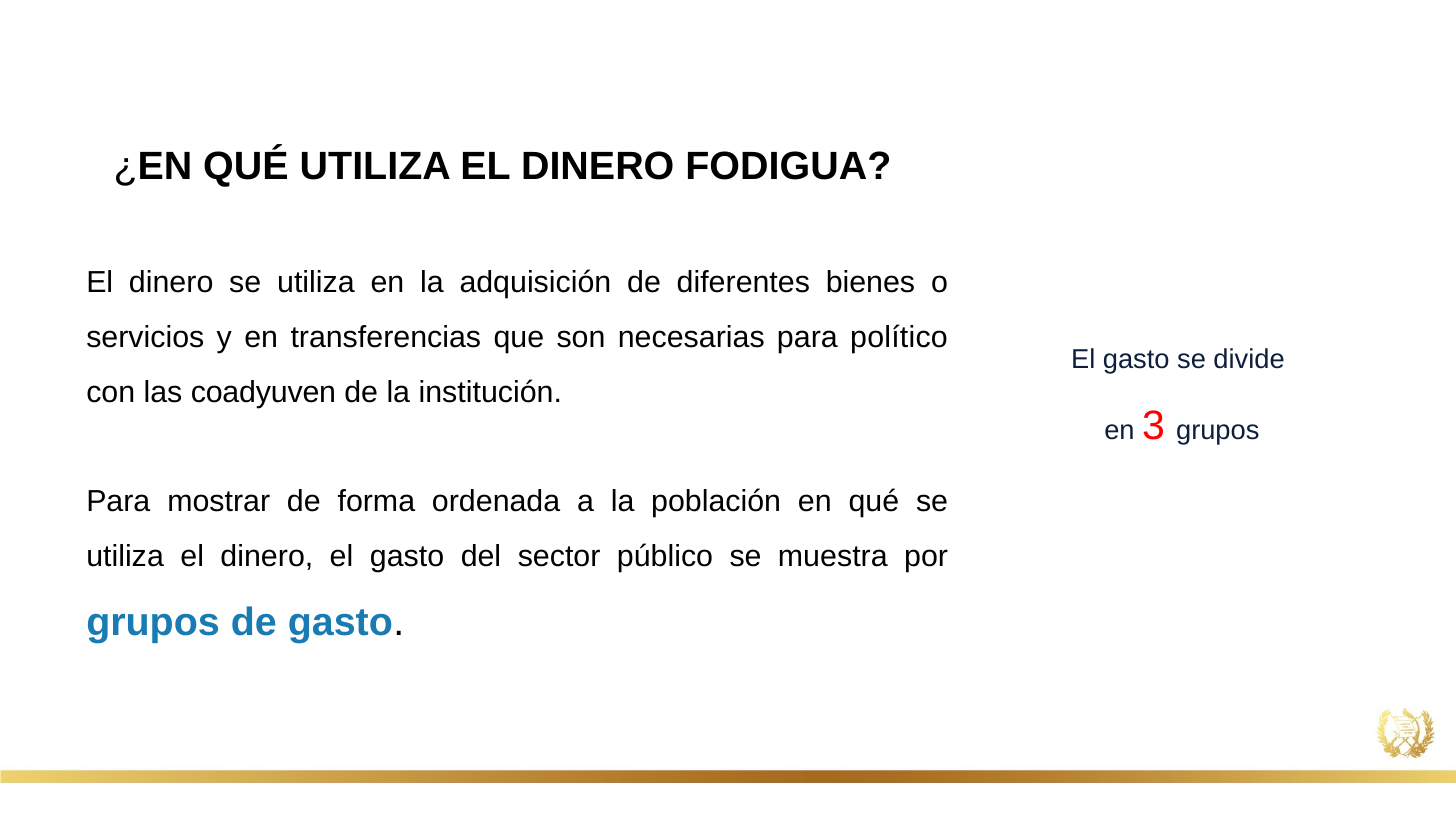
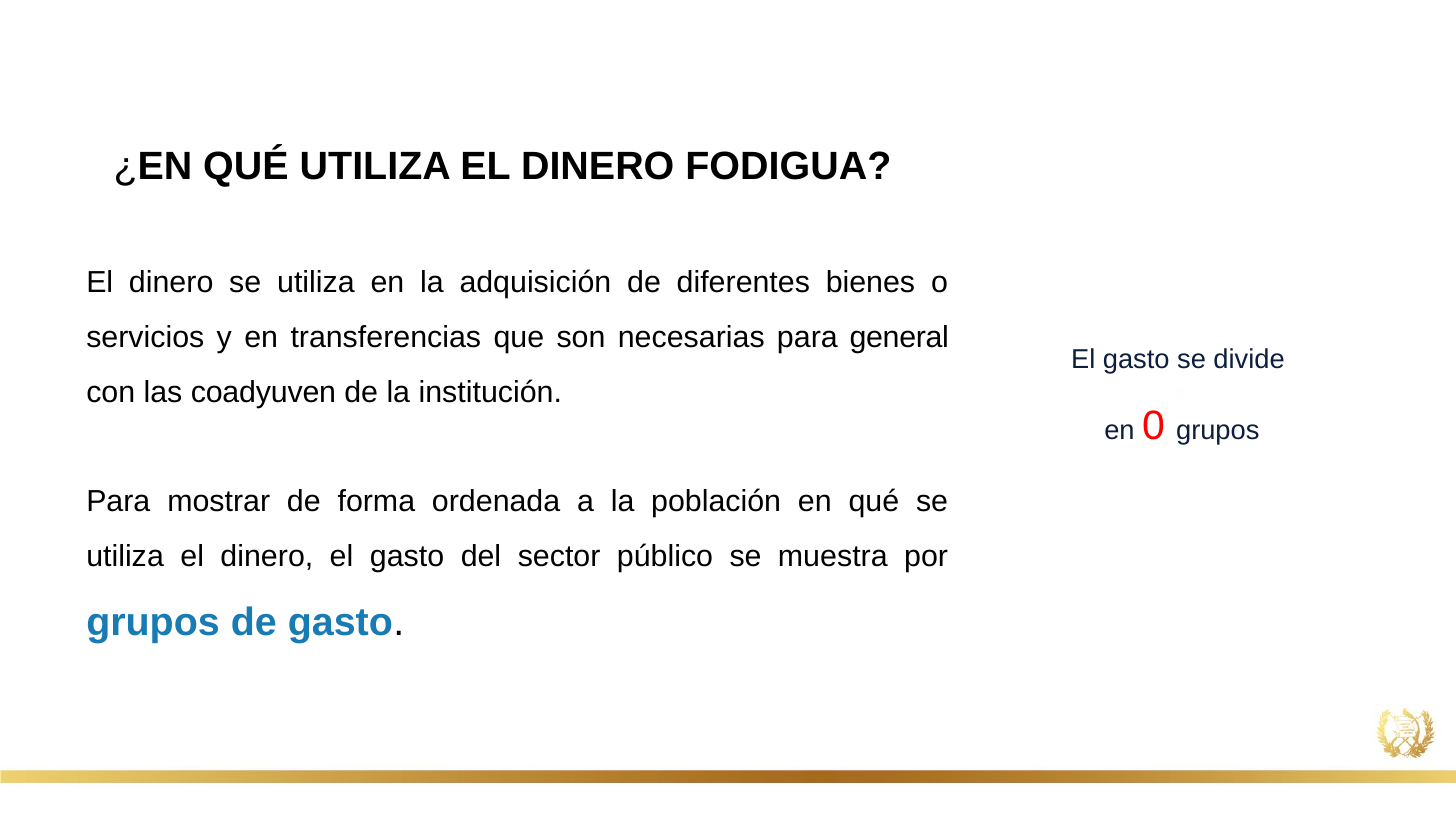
político: político -> general (899, 337)
3: 3 -> 0 (1154, 426)
